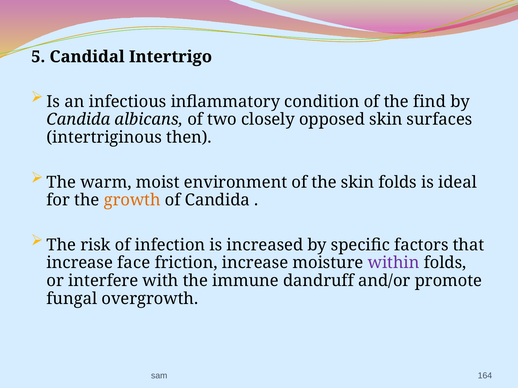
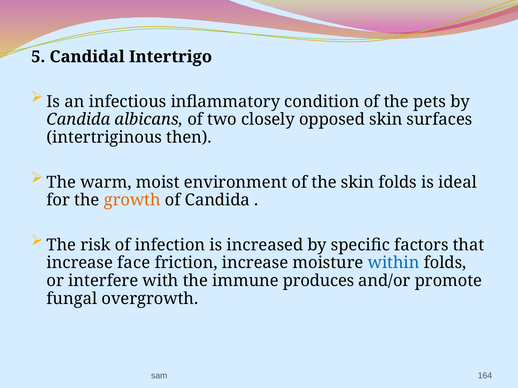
find: find -> pets (430, 102)
within colour: purple -> blue (394, 263)
dandruff: dandruff -> produces (319, 281)
